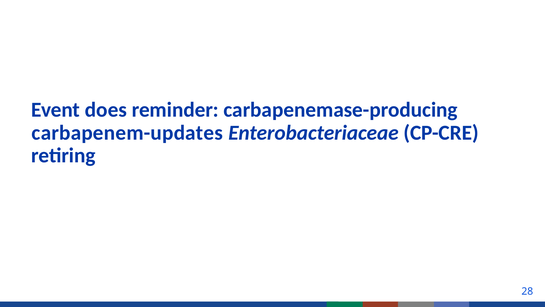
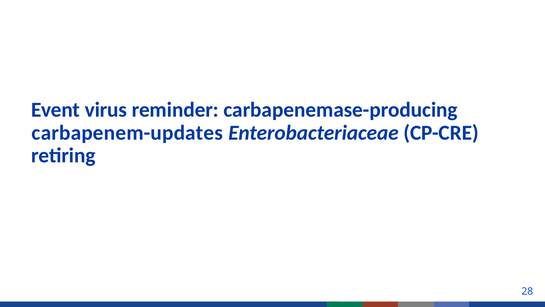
does: does -> virus (106, 110)
